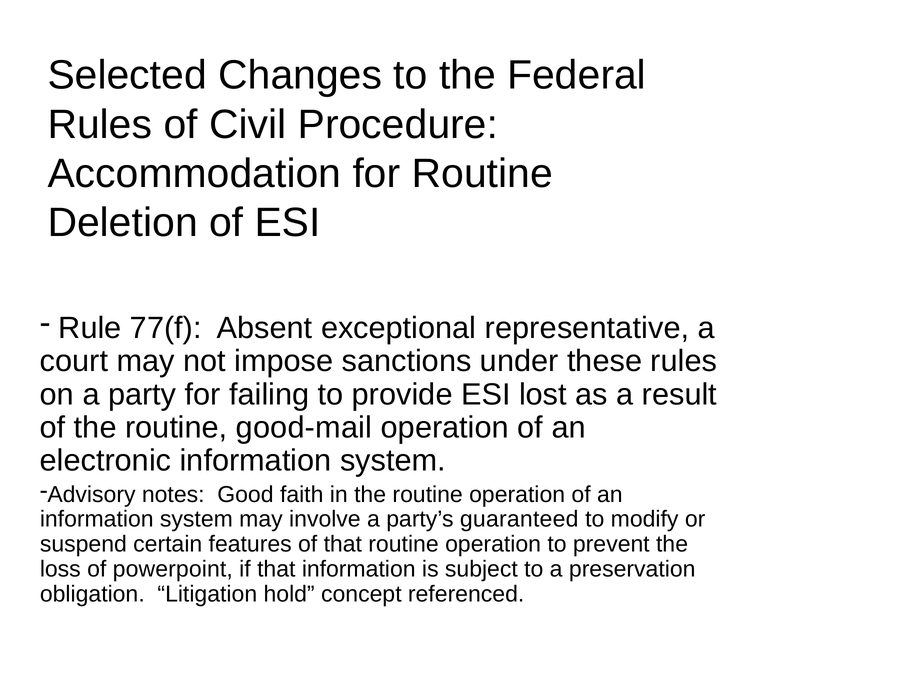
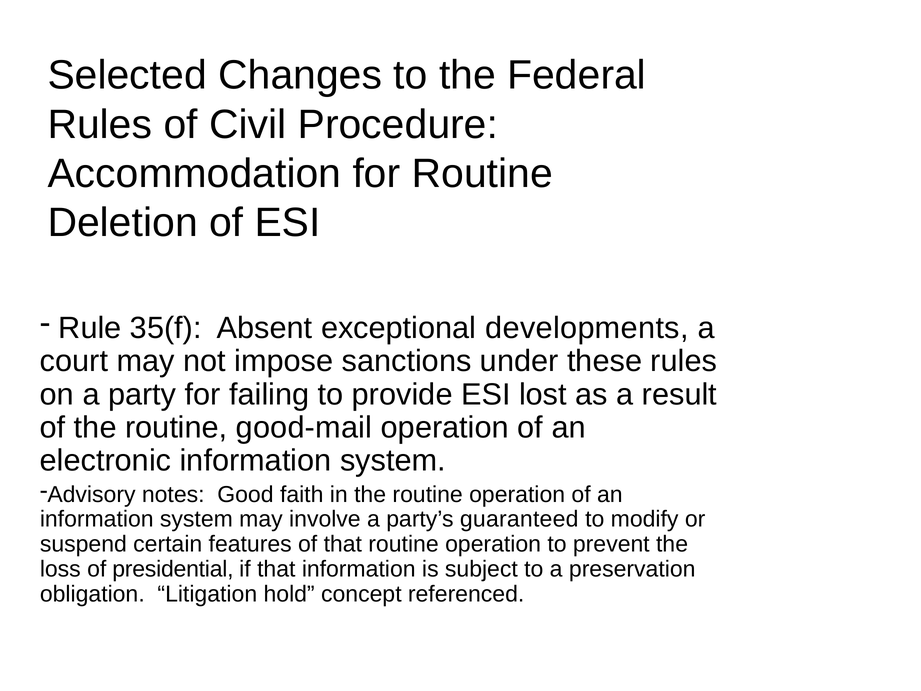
77(f: 77(f -> 35(f (166, 328)
representative: representative -> developments (587, 328)
powerpoint: powerpoint -> presidential (173, 569)
